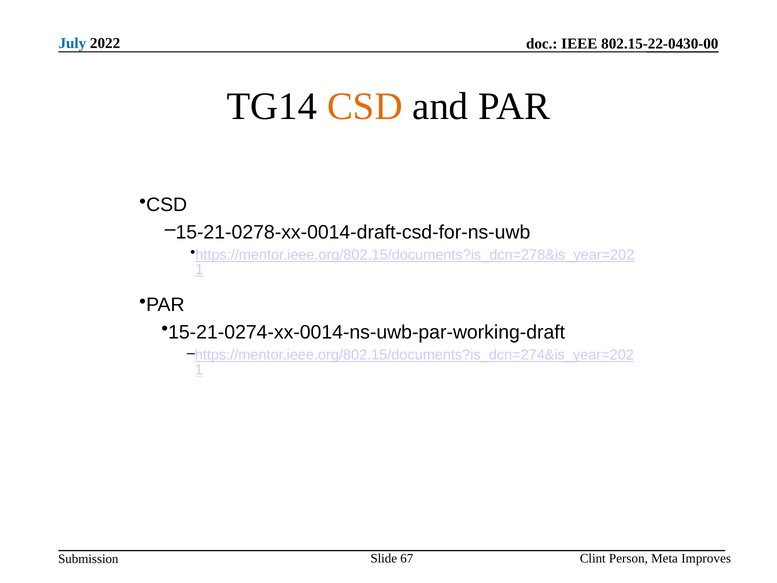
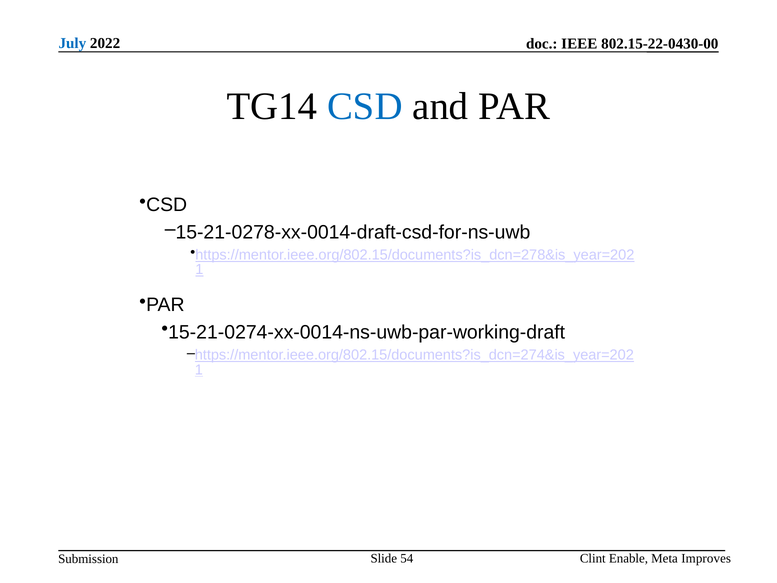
CSD colour: orange -> blue (365, 106)
67: 67 -> 54 (407, 558)
Person: Person -> Enable (628, 558)
